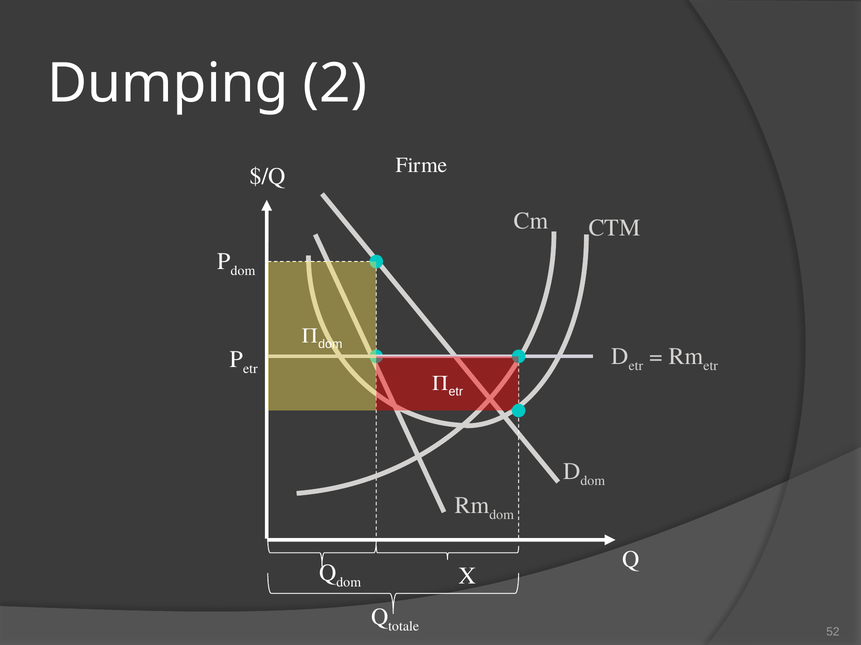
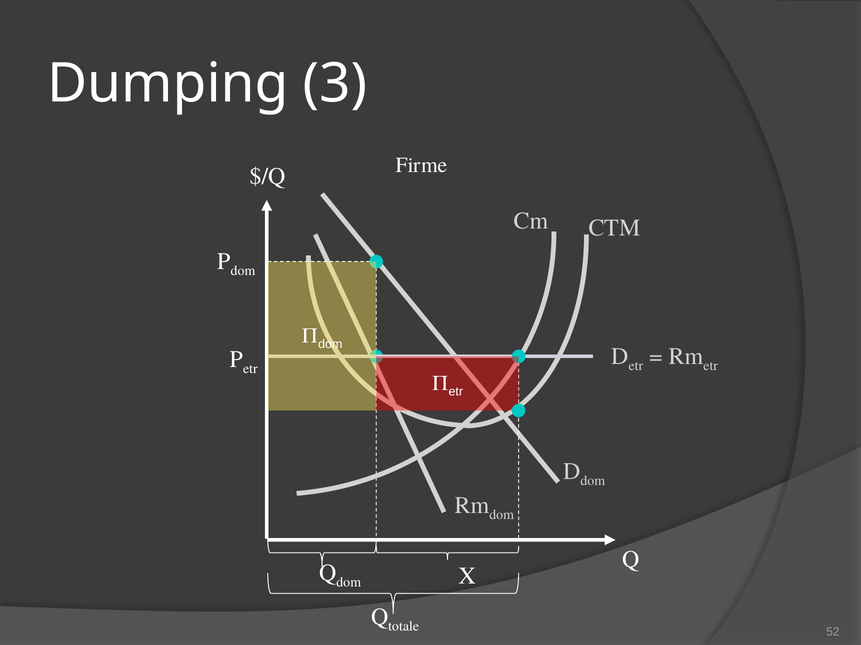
2: 2 -> 3 (335, 84)
